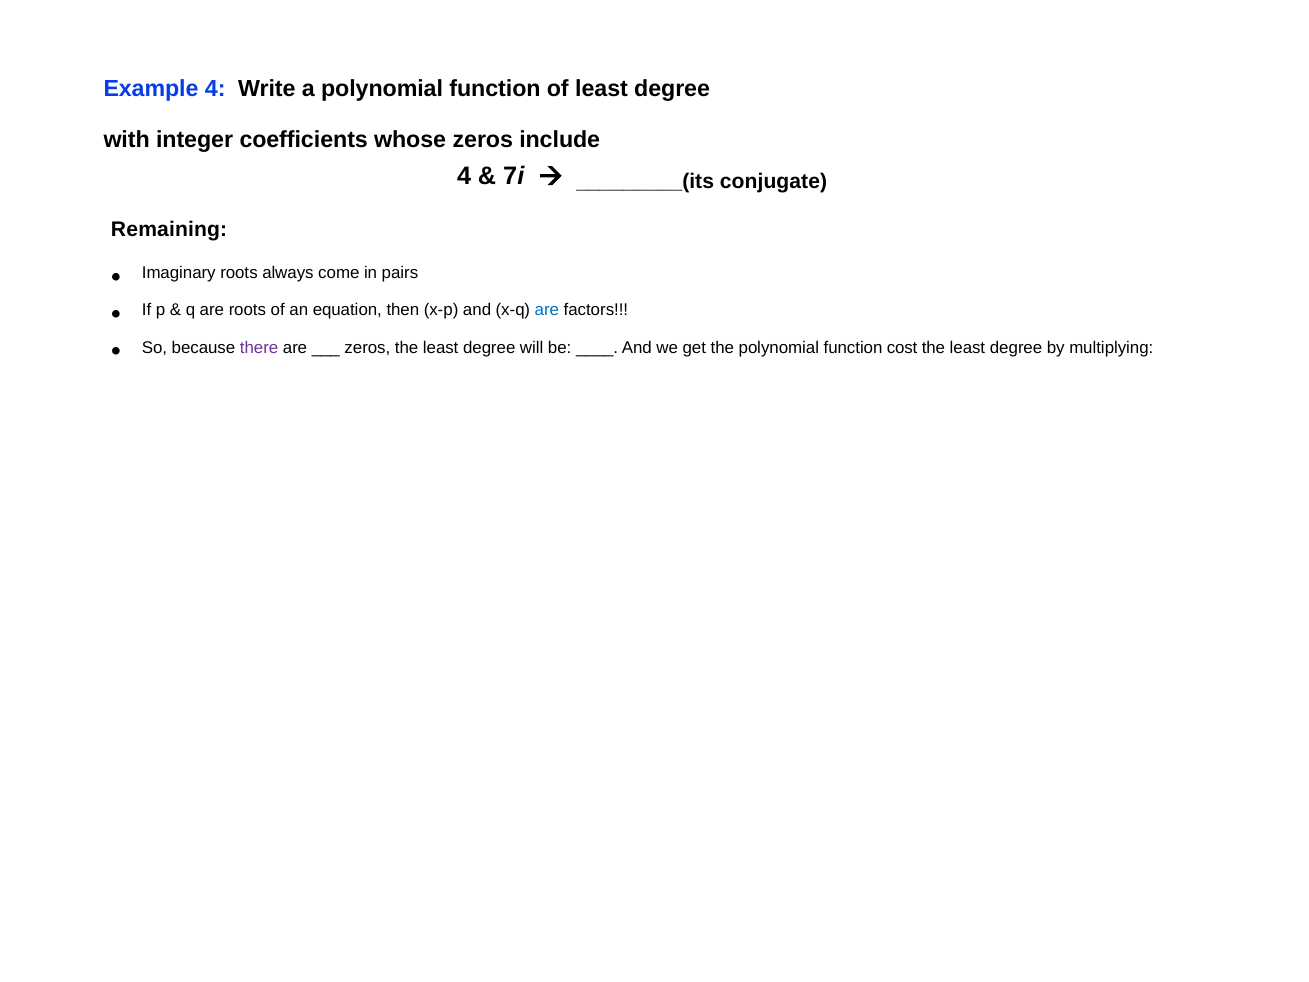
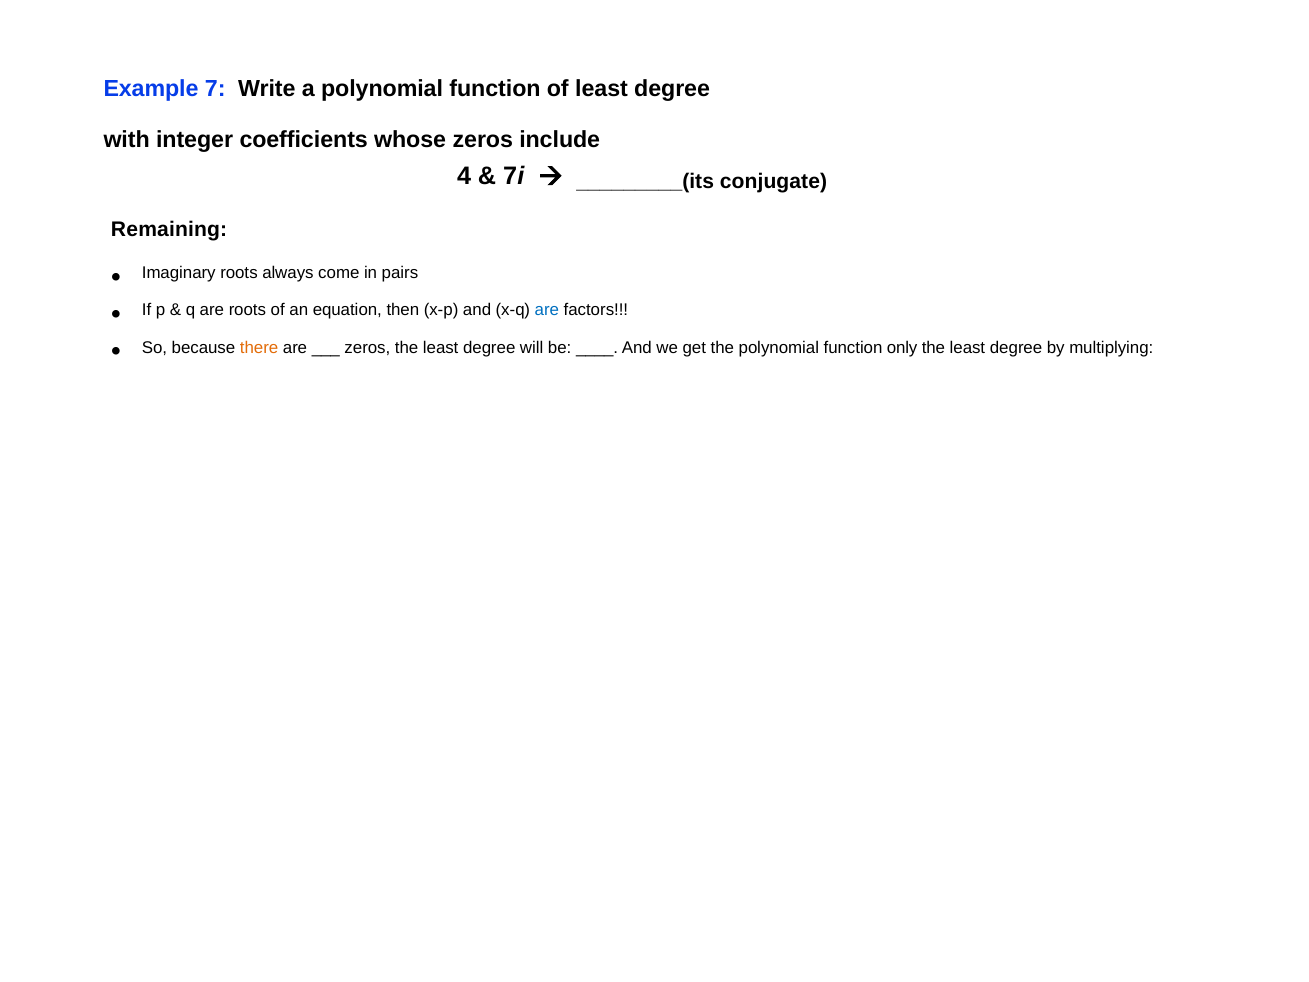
Example 4: 4 -> 7 (215, 89)
there colour: purple -> orange (259, 348)
cost: cost -> only (902, 348)
